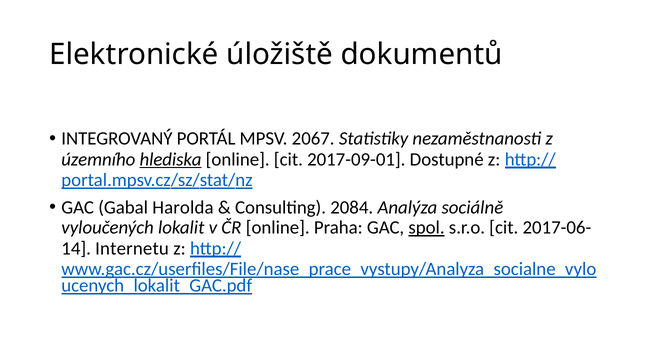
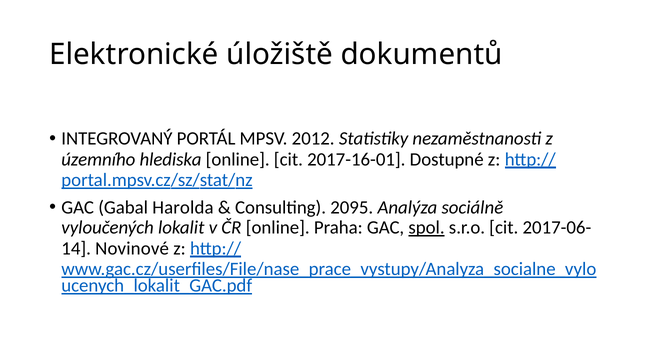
2067: 2067 -> 2012 (313, 138)
hlediska underline: present -> none (171, 159)
2017-09-01: 2017-09-01 -> 2017-16-01 (356, 159)
2084: 2084 -> 2095 (352, 207)
Internetu: Internetu -> Novinové (132, 248)
